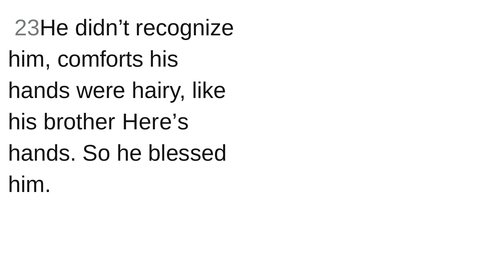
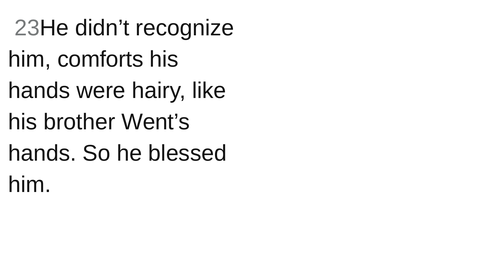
Here’s: Here’s -> Went’s (156, 122)
